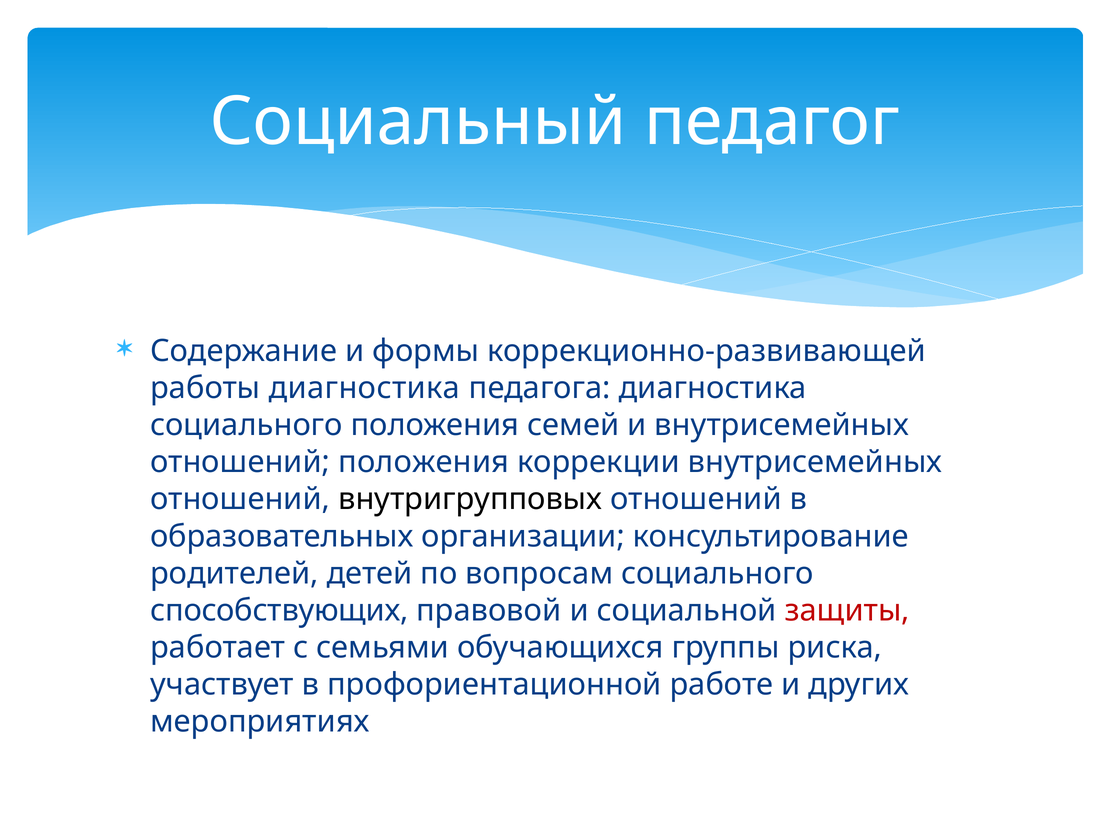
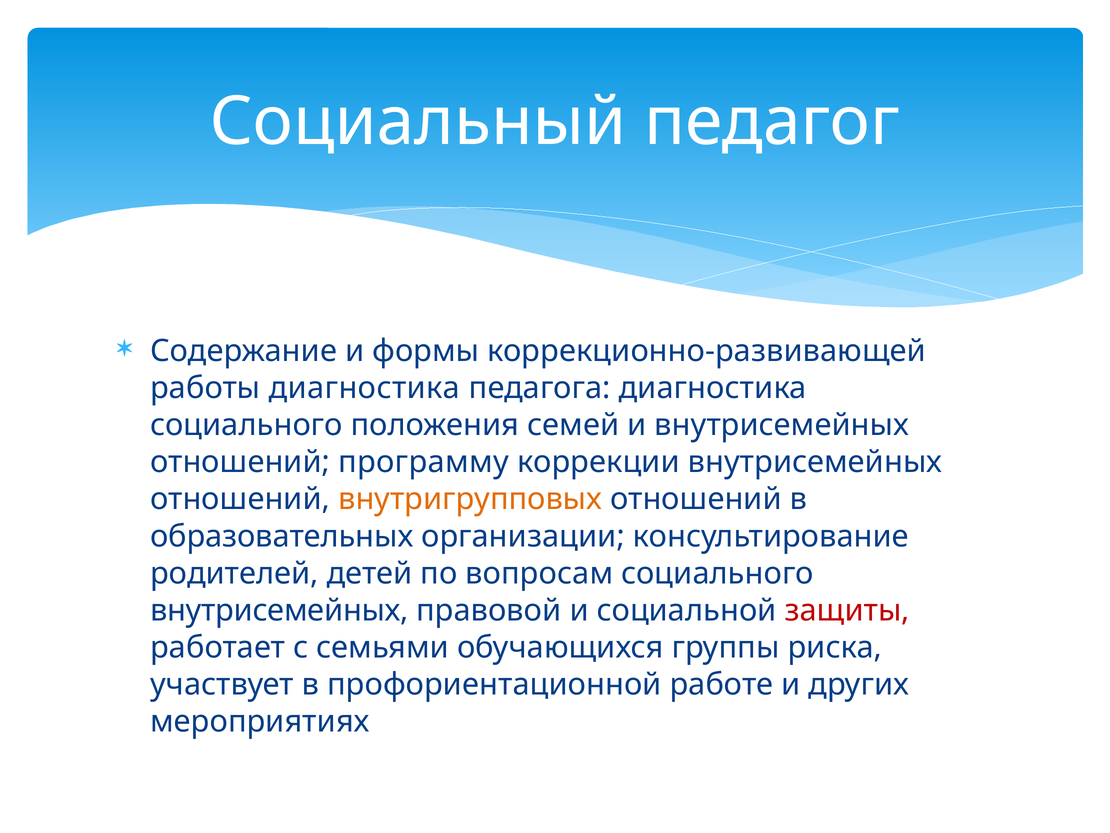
отношений положения: положения -> программу (424, 462)
внутригрупповых colour: black -> orange (470, 499)
способствующих: способствующих -> внутрисемейных (279, 610)
